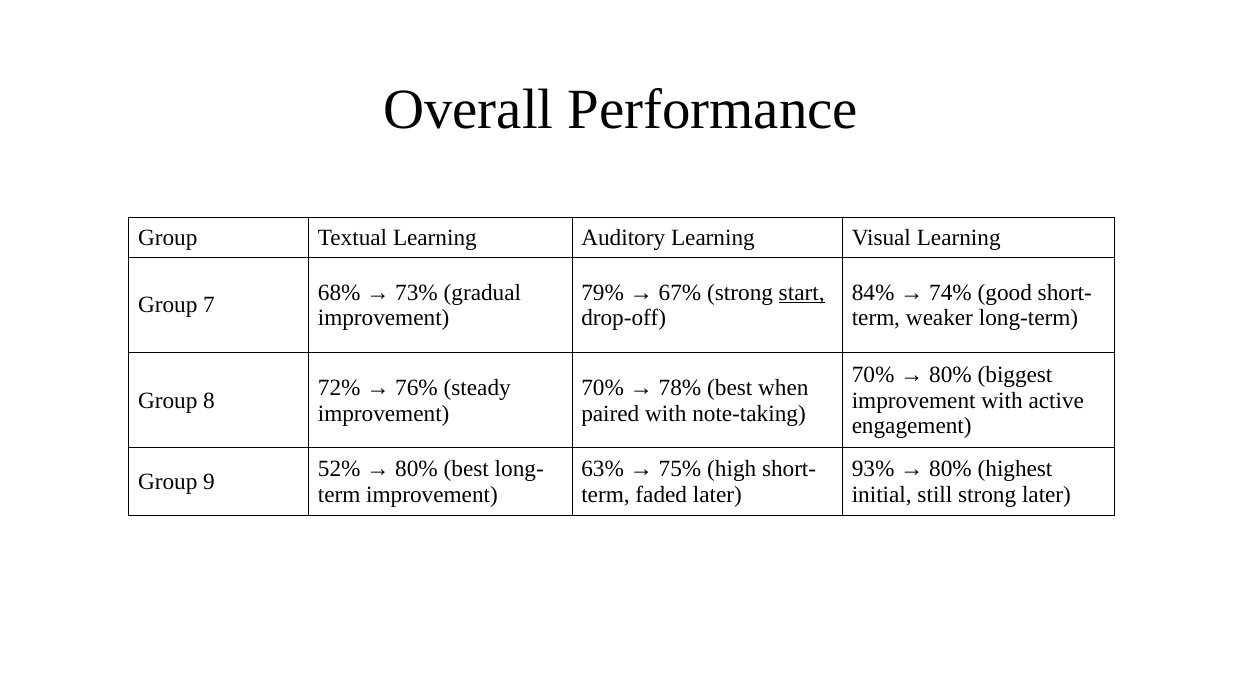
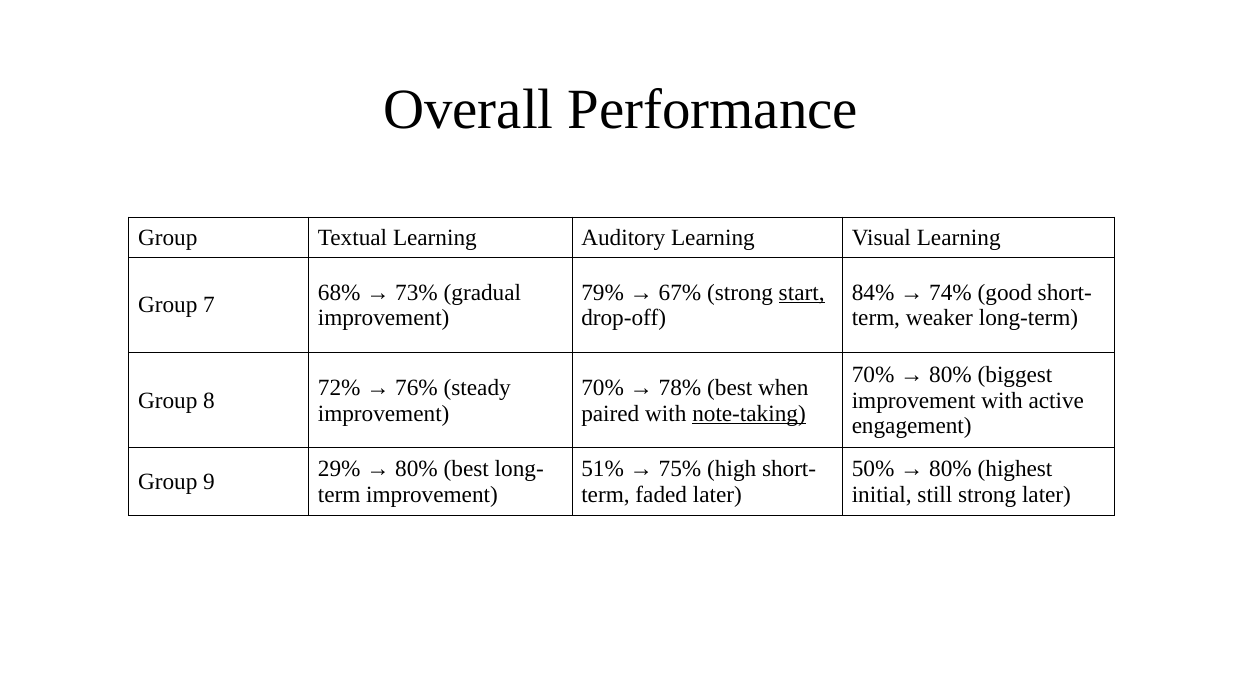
note-taking underline: none -> present (749, 413)
52%: 52% -> 29% (339, 469)
63%: 63% -> 51% (603, 469)
93%: 93% -> 50% (873, 469)
